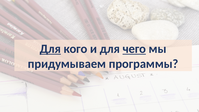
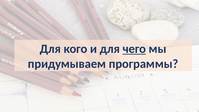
Для underline: present -> none (50, 49)
